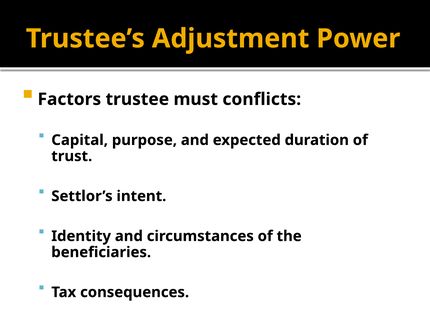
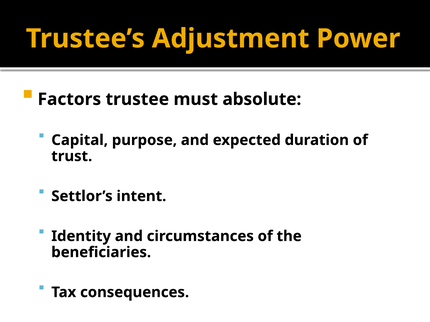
conflicts: conflicts -> absolute (262, 99)
